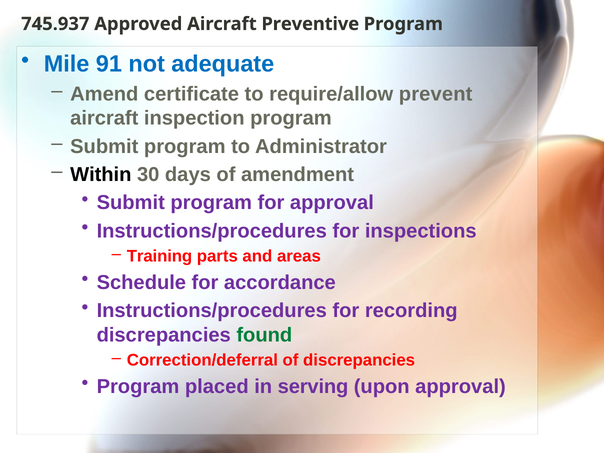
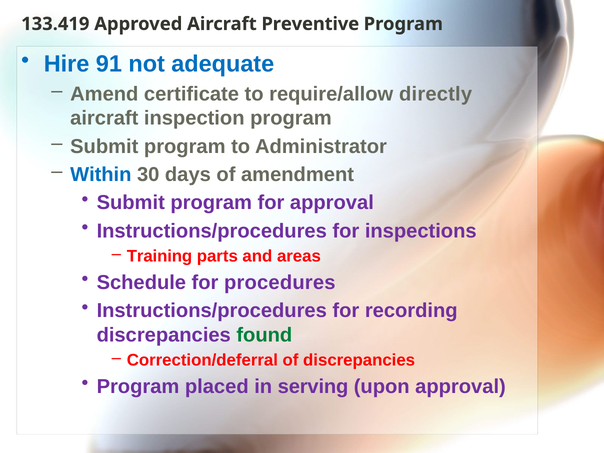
745.937: 745.937 -> 133.419 (55, 24)
Mile: Mile -> Hire (67, 64)
prevent: prevent -> directly (436, 94)
Within colour: black -> blue (101, 175)
accordance: accordance -> procedures (280, 283)
